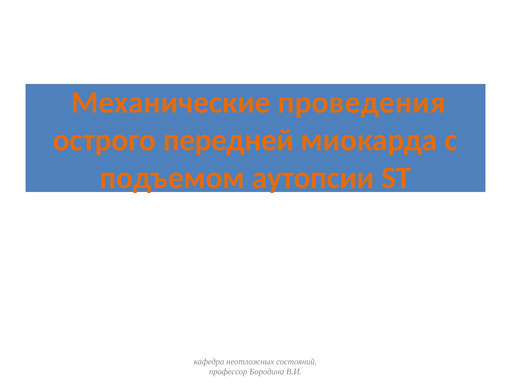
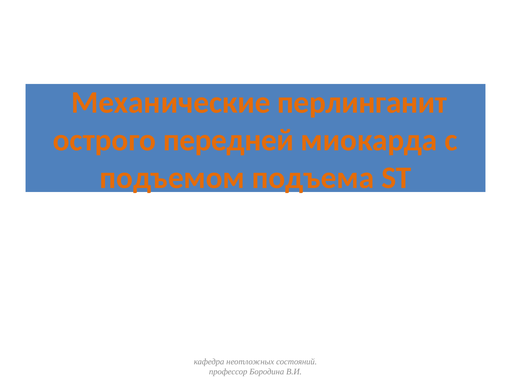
проведения: проведения -> перлинганит (362, 102)
аутопсии: аутопсии -> подъема (313, 177)
